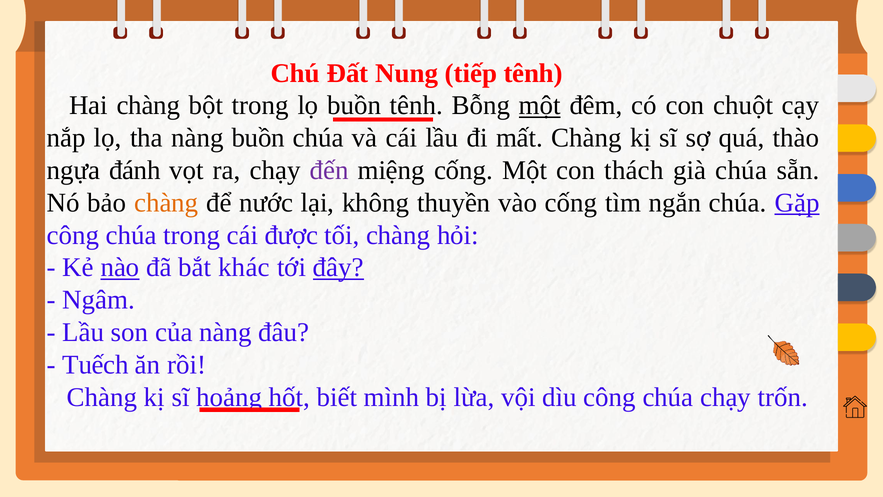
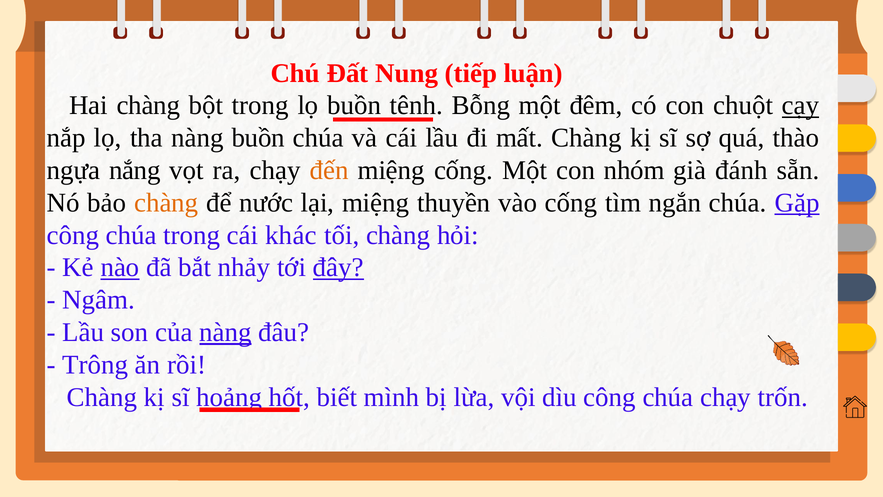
tiếp tênh: tênh -> luận (533, 73)
một underline: present -> none (540, 105)
cạy underline: none -> present (800, 105)
đánh: đánh -> nắng (135, 170)
đến colour: purple -> orange (329, 170)
thách: thách -> nhóm (634, 170)
già chúa: chúa -> đánh (741, 170)
lại không: không -> miệng (376, 203)
được: được -> khác (291, 235)
khác: khác -> nhảy (244, 267)
nàng underline: none -> present (225, 332)
Tuếch: Tuếch -> Trông (95, 365)
